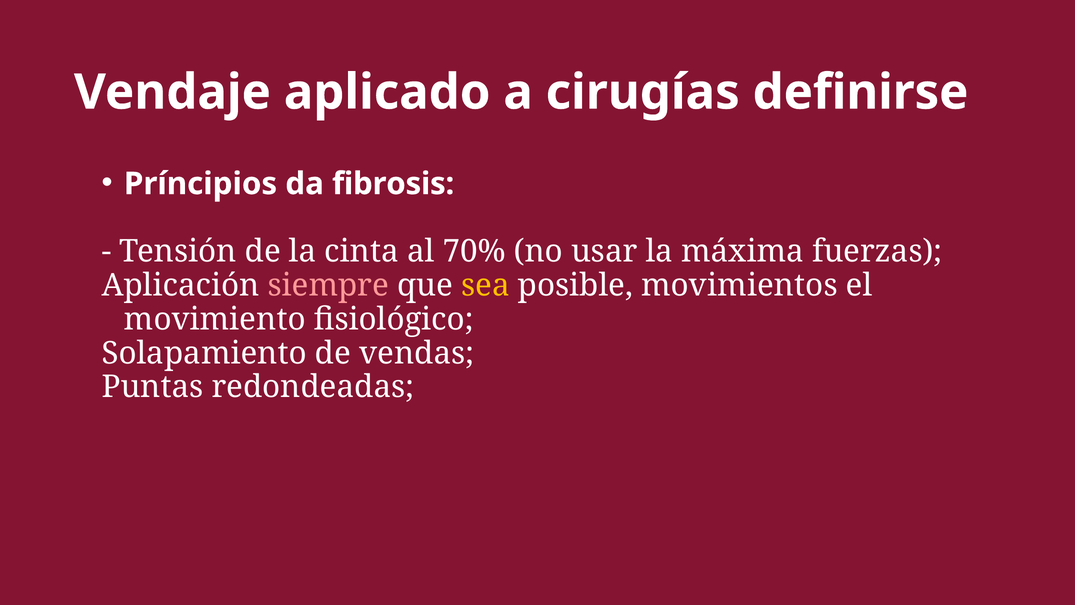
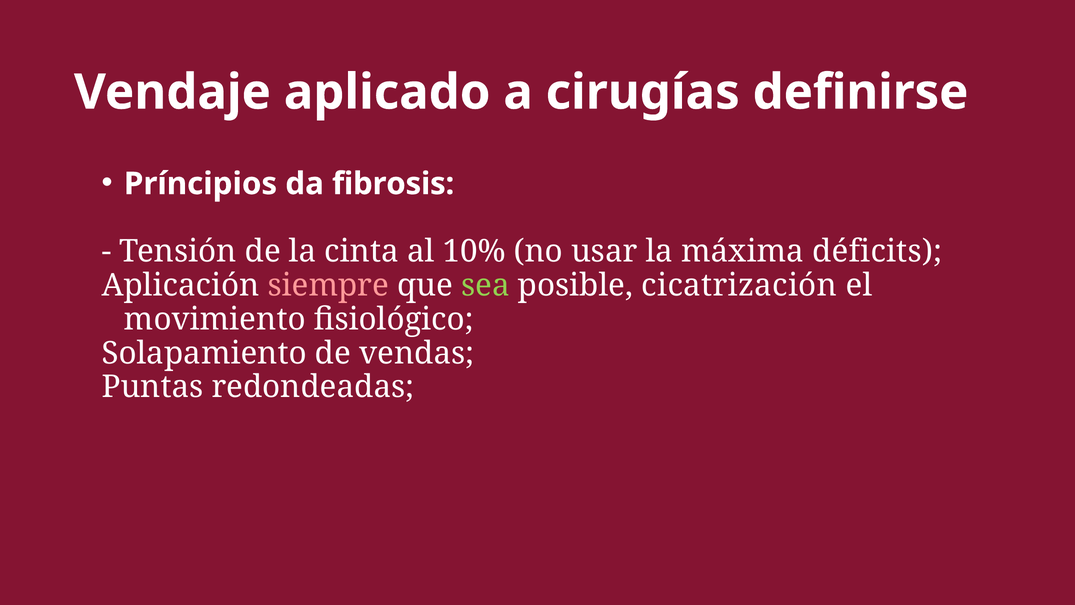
70%: 70% -> 10% (474, 251)
fuerzas: fuerzas -> déficits (877, 251)
sea colour: yellow -> light green (485, 285)
movimientos: movimientos -> cicatrización (739, 285)
